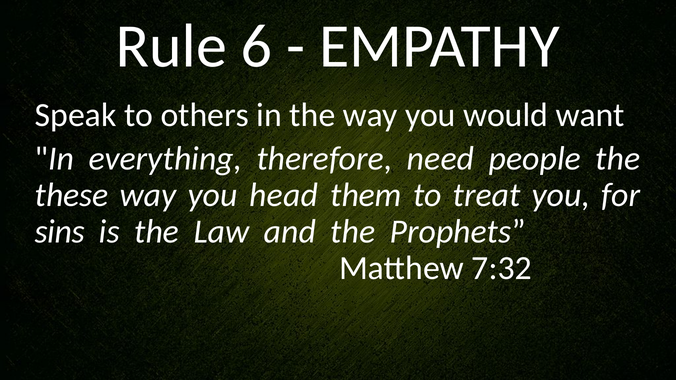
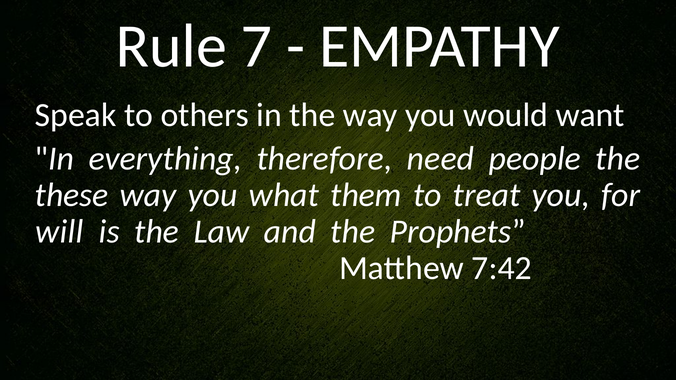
6: 6 -> 7 (257, 46)
head: head -> what (284, 195)
sins: sins -> will (59, 232)
7:32: 7:32 -> 7:42 (502, 268)
